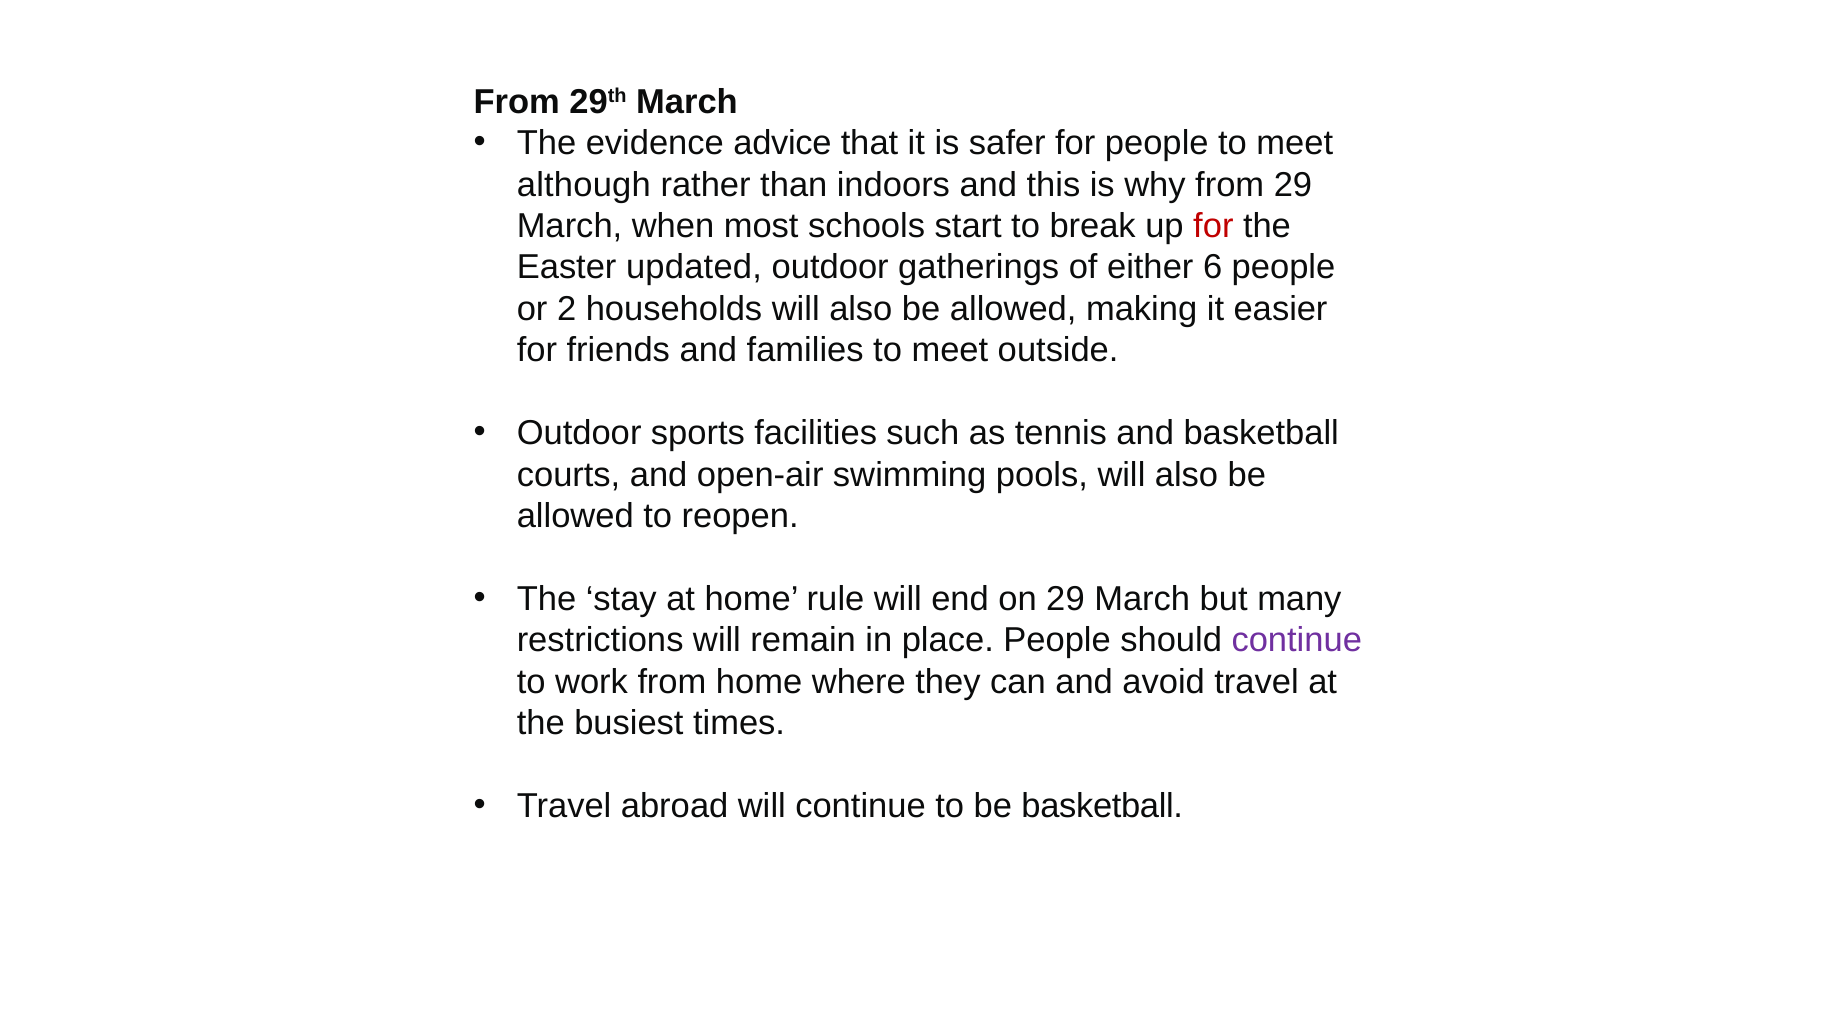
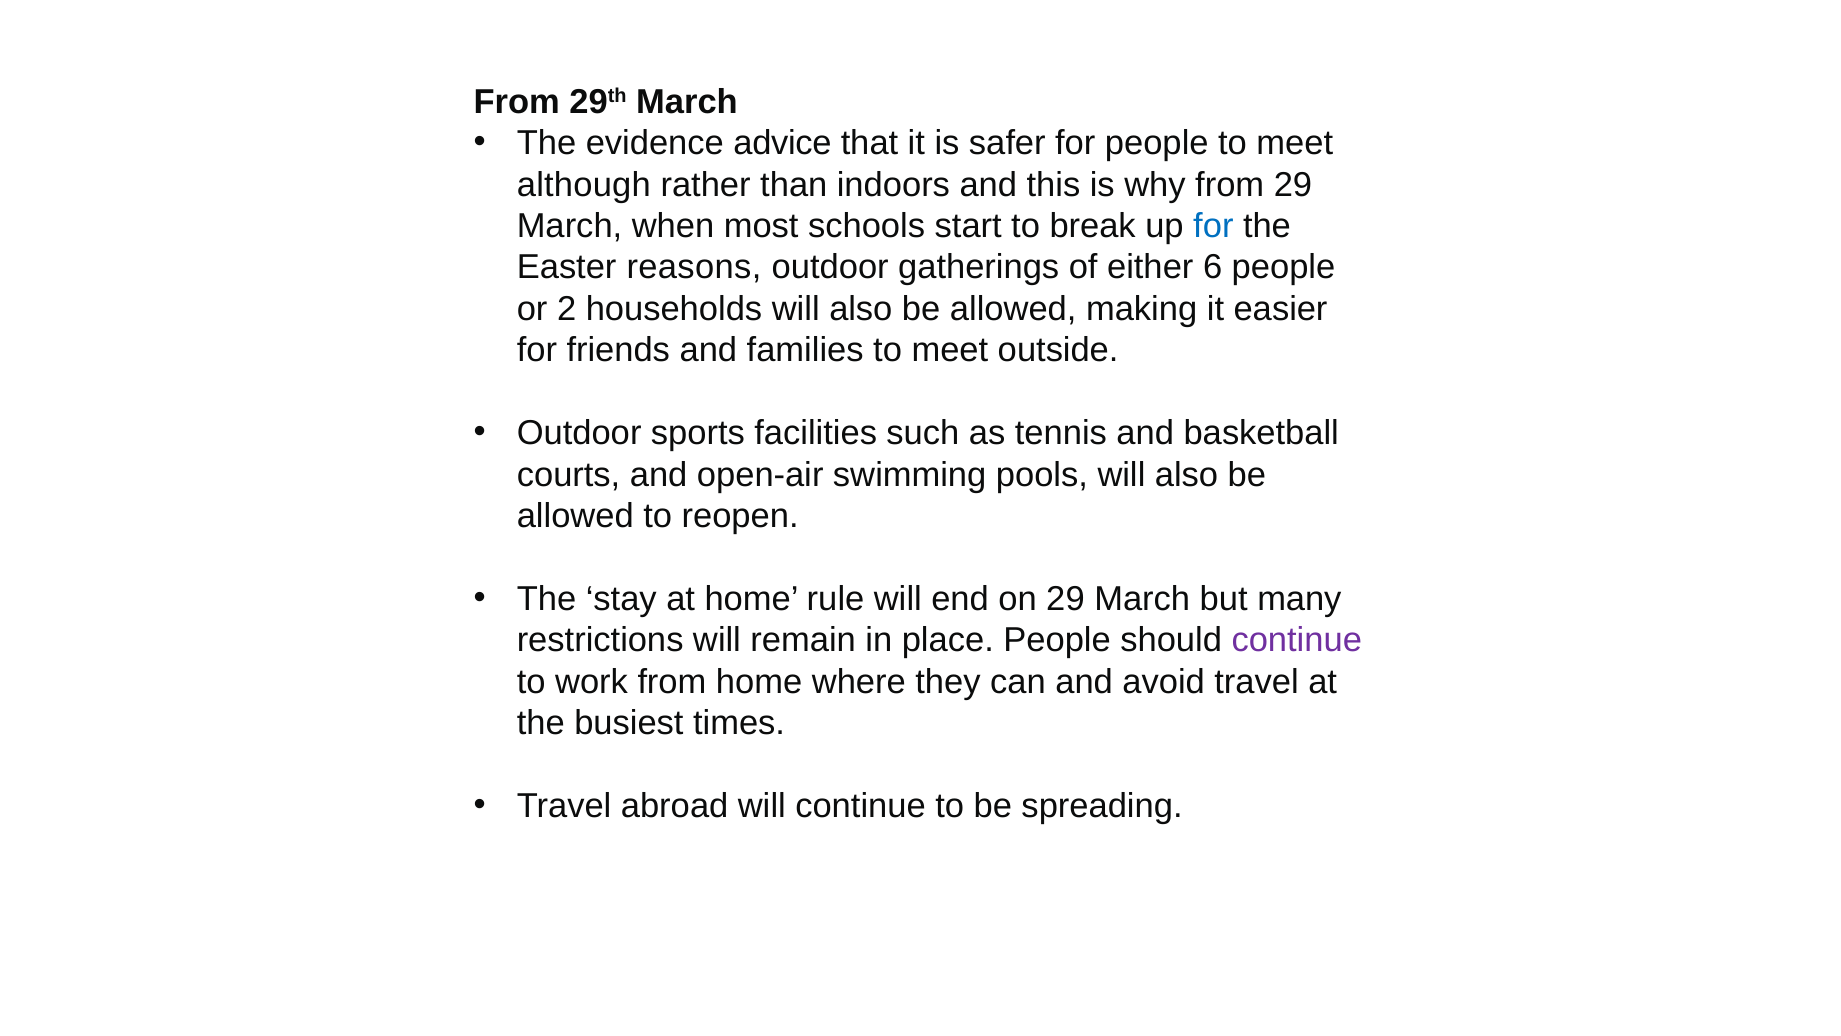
for colour: red -> blue (1213, 226)
updated: updated -> reasons (694, 267)
be basketball: basketball -> spreading (1102, 806)
